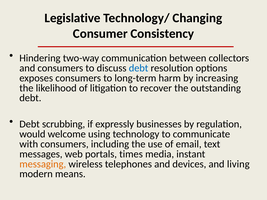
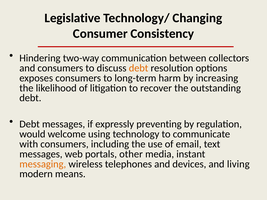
debt colour: blue -> orange (139, 68)
Debt scrubbing: scrubbing -> messages (64, 124)
businesses: businesses -> preventing (159, 124)
times: times -> other (131, 154)
